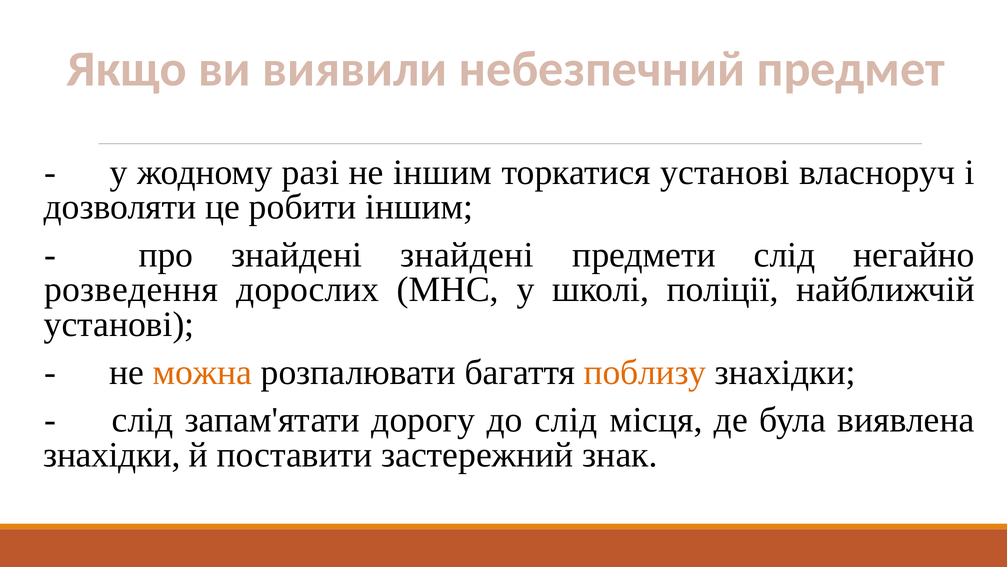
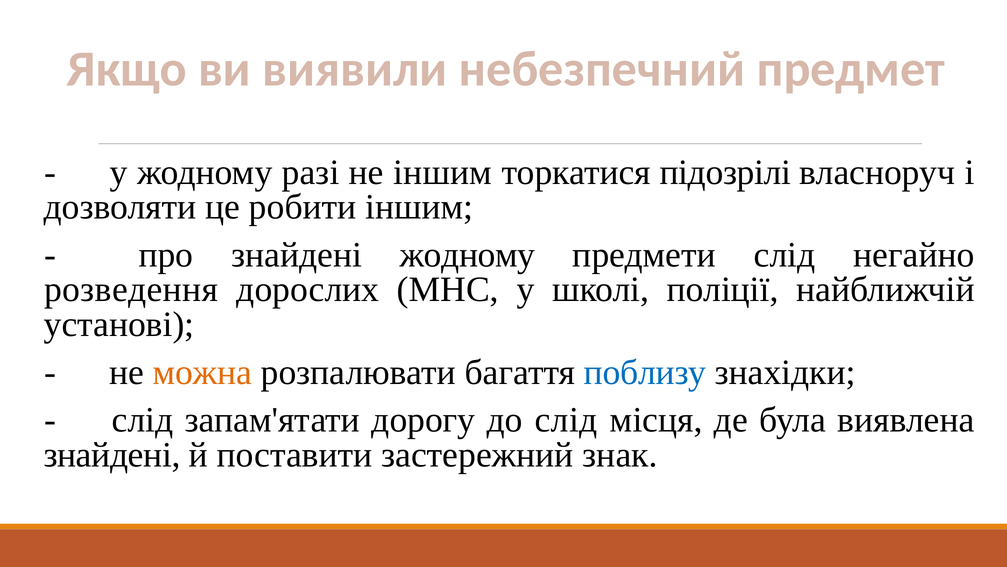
торкатися установі: установі -> підозрілі (725, 172)
знайдені знайдені: знайдені -> жодному (467, 255)
поблизу colour: orange -> blue (645, 372)
знахідки: знахідки -> знайдені (112, 454)
